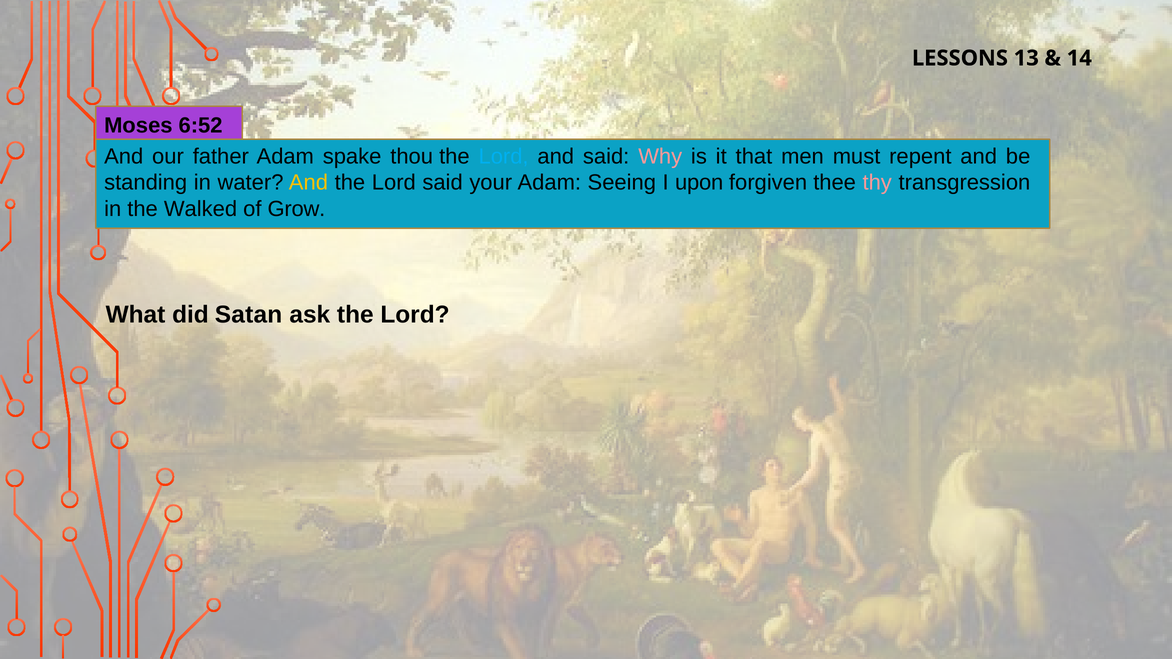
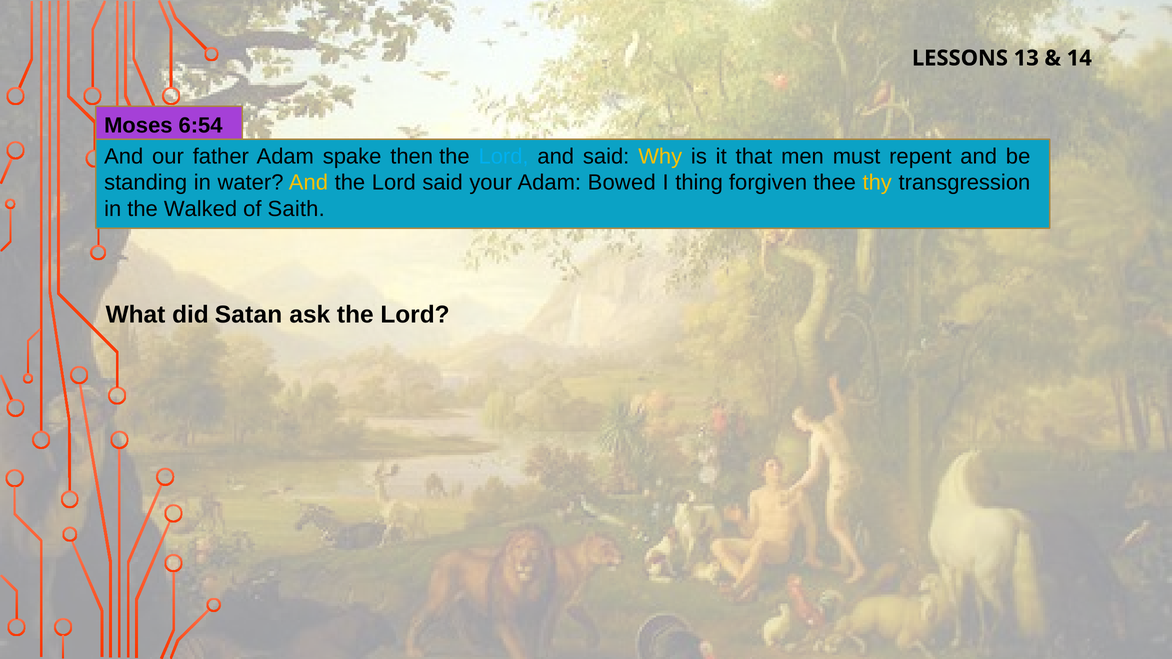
6:52: 6:52 -> 6:54 (201, 125)
thou: thou -> then (412, 156)
Why colour: pink -> yellow (660, 156)
Seeing: Seeing -> Bowed (622, 183)
upon: upon -> thing (699, 183)
thy colour: pink -> yellow (877, 183)
Grow: Grow -> Saith (296, 209)
